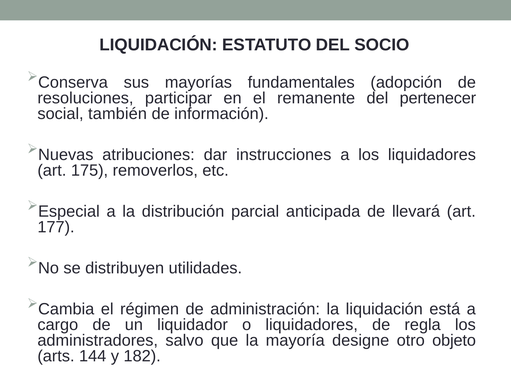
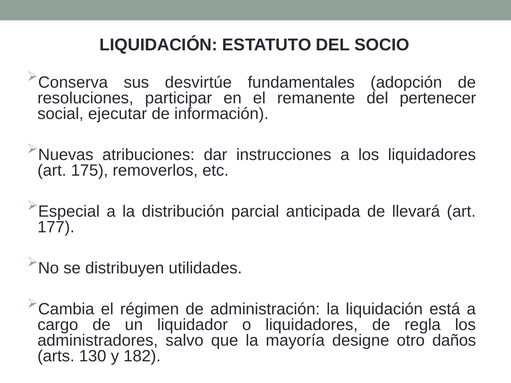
mayorías: mayorías -> desvirtúe (198, 82)
también: también -> ejecutar (118, 114)
objeto: objeto -> daños (454, 341)
144: 144 -> 130 (93, 356)
